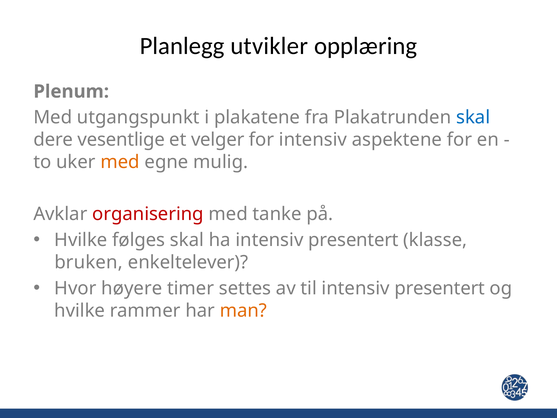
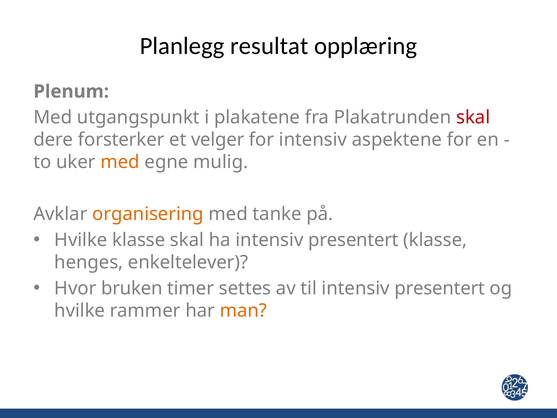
utvikler: utvikler -> resultat (269, 46)
skal colour: blue -> red (473, 117)
vesentlige: vesentlige -> forsterker (121, 140)
organisering colour: red -> orange (148, 214)
Hvilke følges: følges -> klasse (139, 240)
bruken: bruken -> henges (89, 262)
høyere: høyere -> bruken (132, 288)
